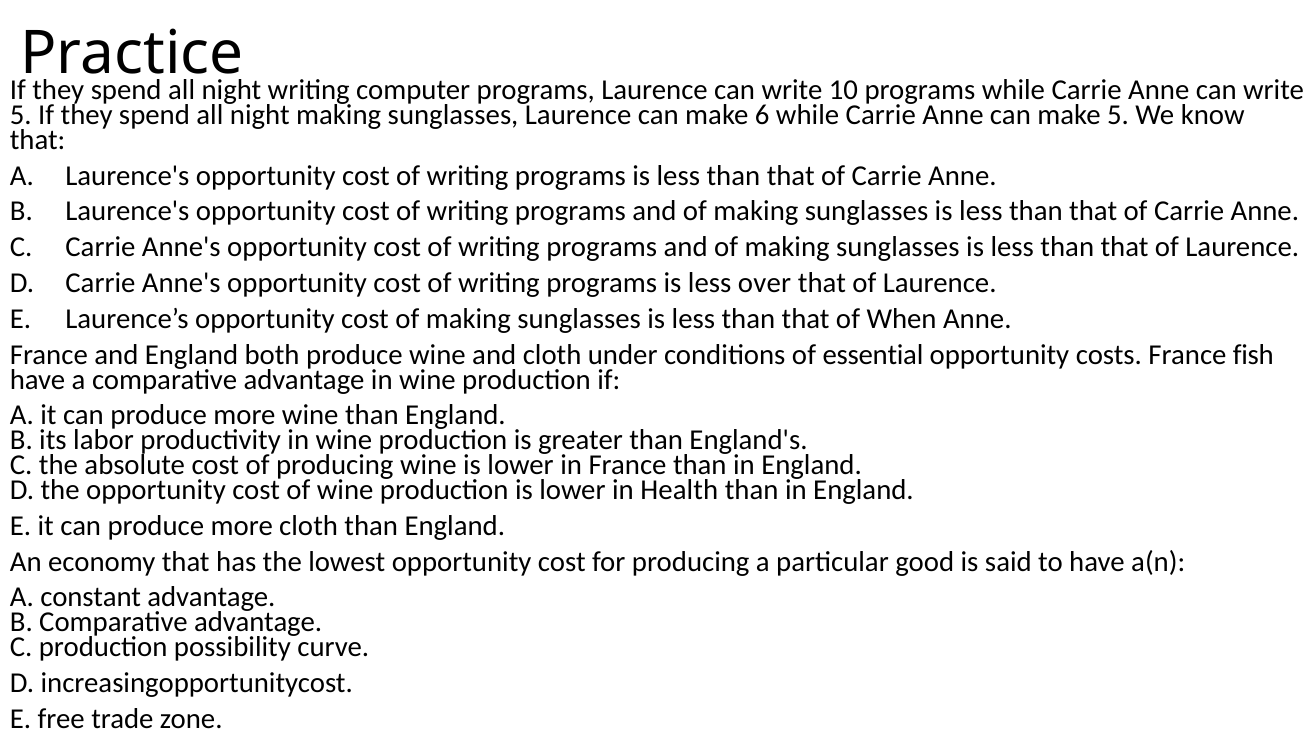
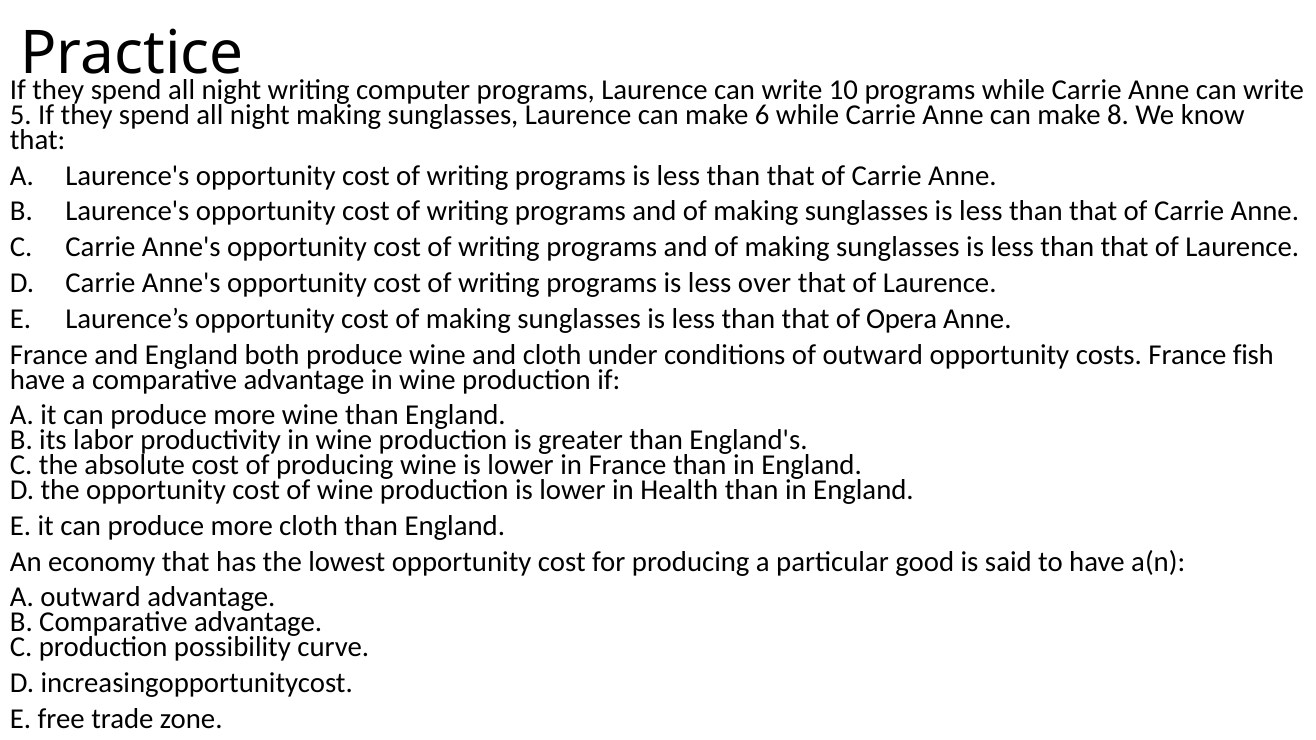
make 5: 5 -> 8 (1118, 115)
When: When -> Opera (902, 319)
of essential: essential -> outward (873, 355)
A constant: constant -> outward (91, 598)
